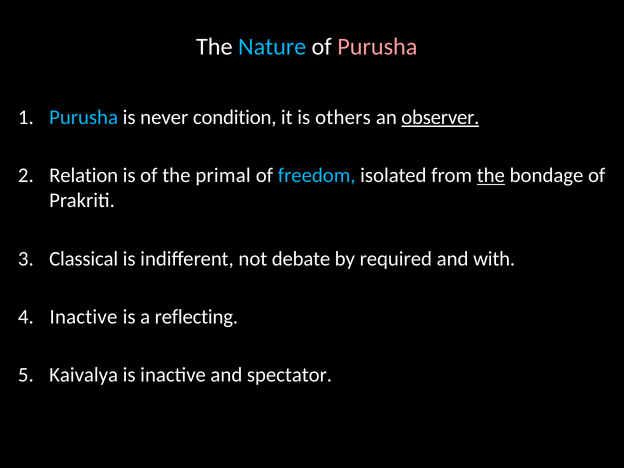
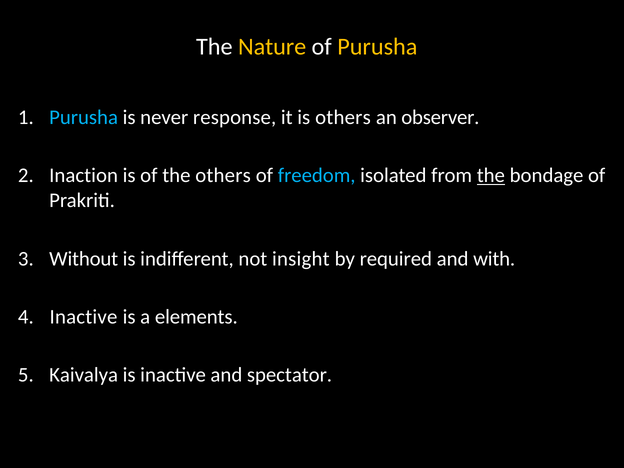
Nature colour: light blue -> yellow (272, 47)
Purusha colour: pink -> yellow (377, 47)
condition: condition -> response (235, 117)
observer underline: present -> none (440, 117)
Relation: Relation -> Inaction (84, 175)
the primal: primal -> others (223, 175)
Classical: Classical -> Without (84, 259)
debate: debate -> insight (301, 259)
reflecting: reflecting -> elements (196, 317)
